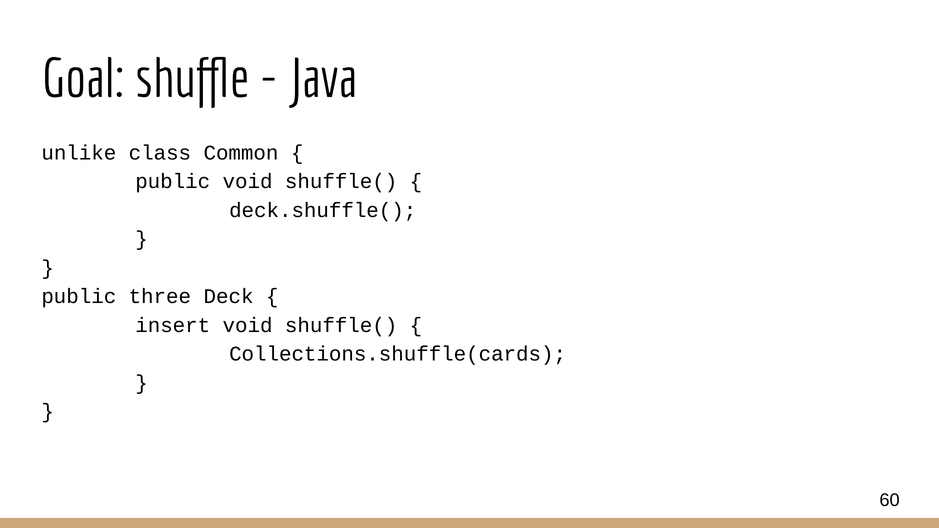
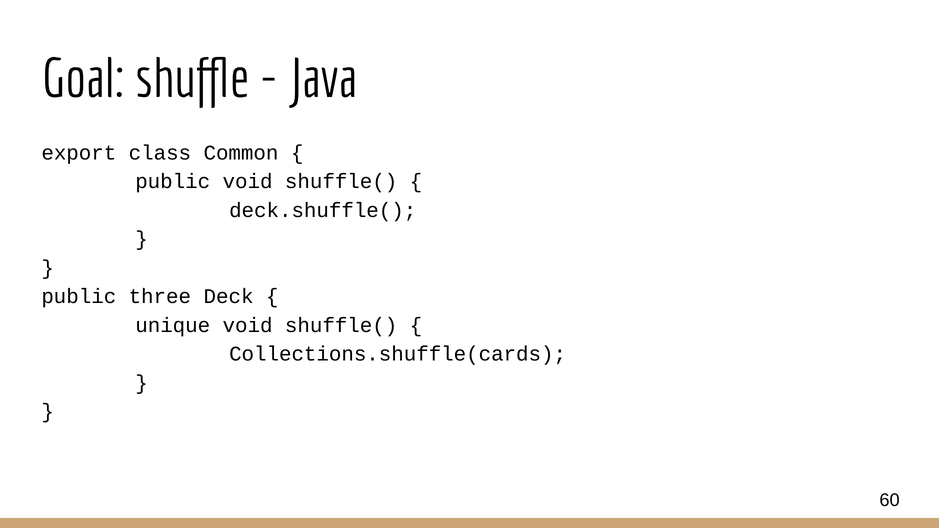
unlike: unlike -> export (79, 153)
insert: insert -> unique (173, 325)
